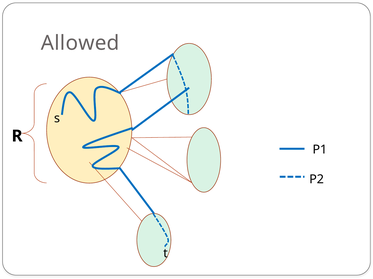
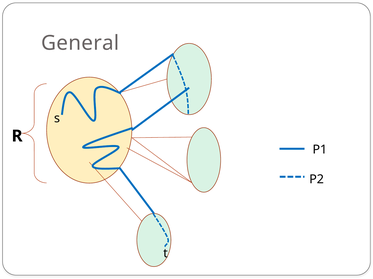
Allowed: Allowed -> General (80, 43)
